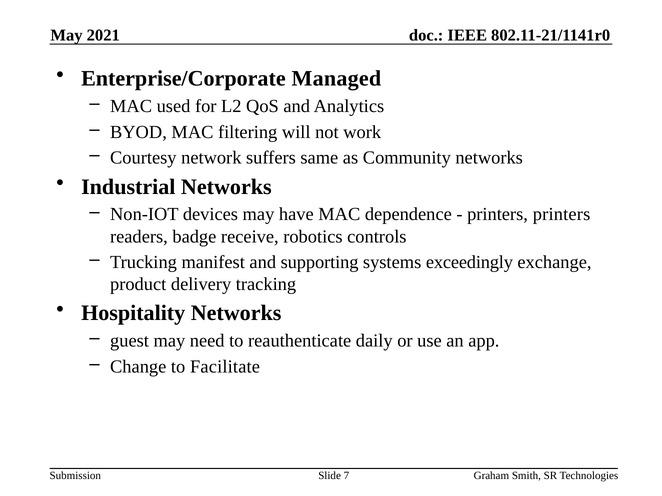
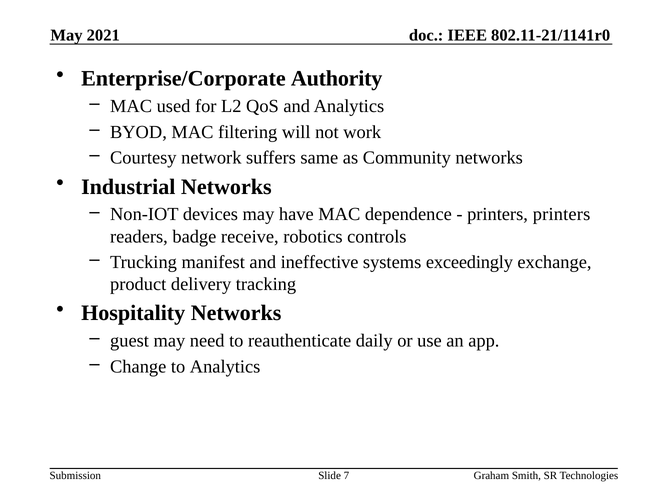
Managed: Managed -> Authority (337, 79)
supporting: supporting -> ineffective (320, 262)
to Facilitate: Facilitate -> Analytics (225, 367)
